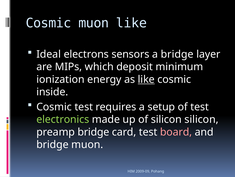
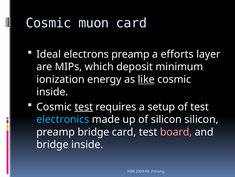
muon like: like -> card (131, 23)
electrons sensors: sensors -> preamp (131, 54)
a bridge: bridge -> efforts (177, 54)
test underline: none -> present (84, 106)
electronics colour: light green -> light blue (63, 119)
bridge muon: muon -> inside (87, 144)
